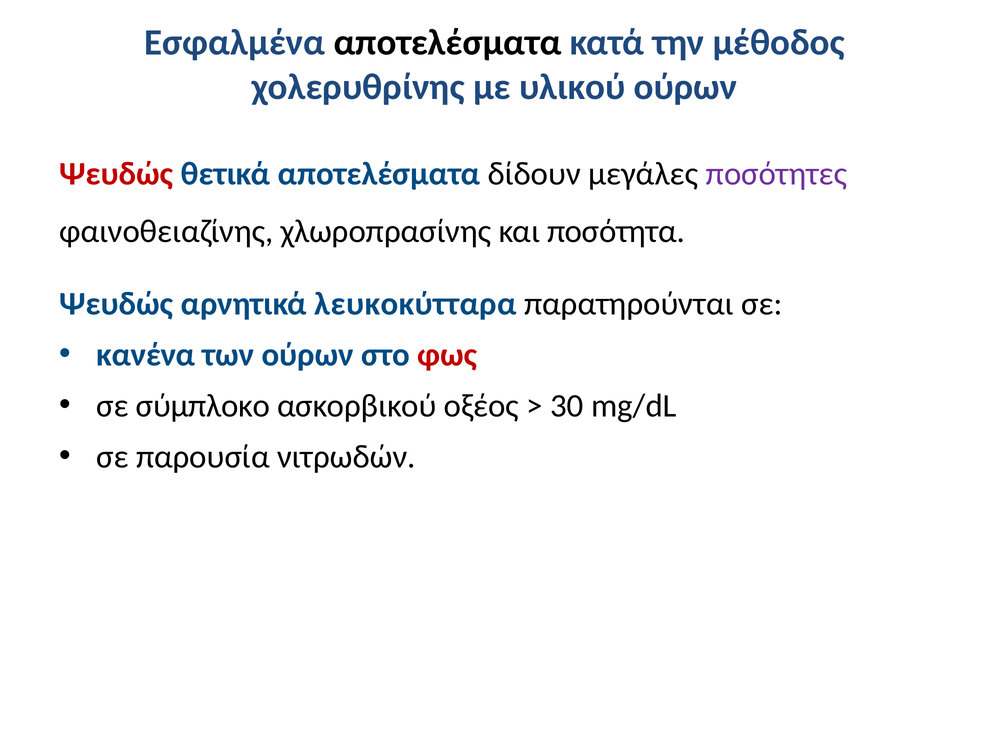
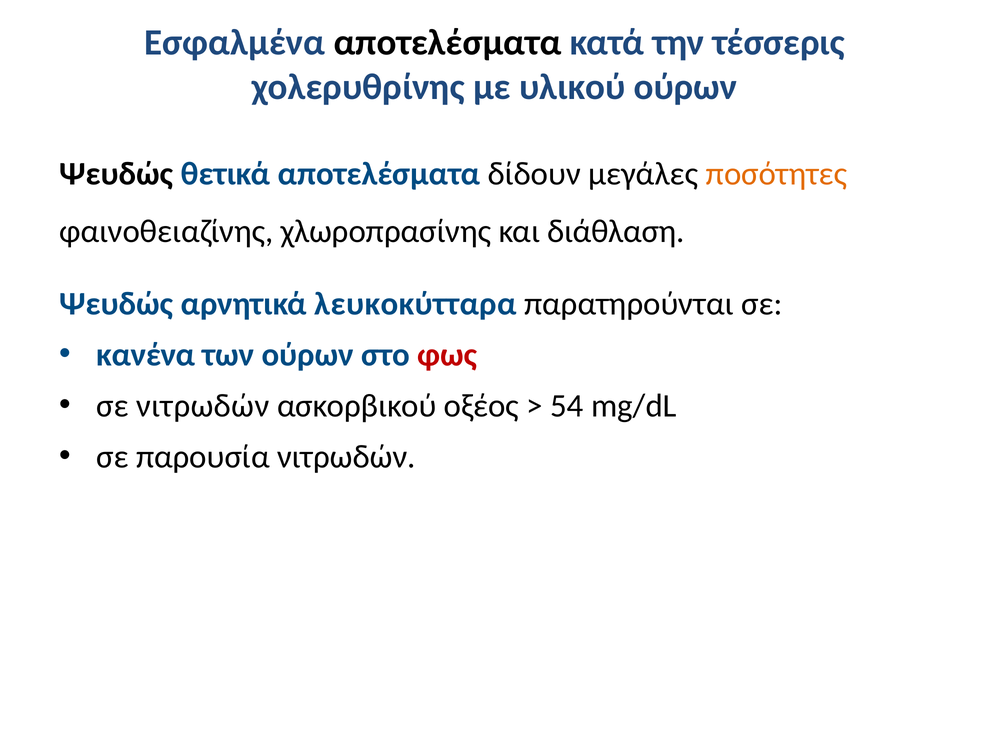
μέθοδος: μέθοδος -> τέσσερις (779, 42)
Ψευδώς colour: red -> black (116, 174)
ποσότητες colour: purple -> orange (777, 174)
ποσότητα: ποσότητα -> διάθλαση (616, 231)
σε σύμπλοκο: σύμπλοκο -> νιτρωδών (203, 406)
30: 30 -> 54 (567, 406)
